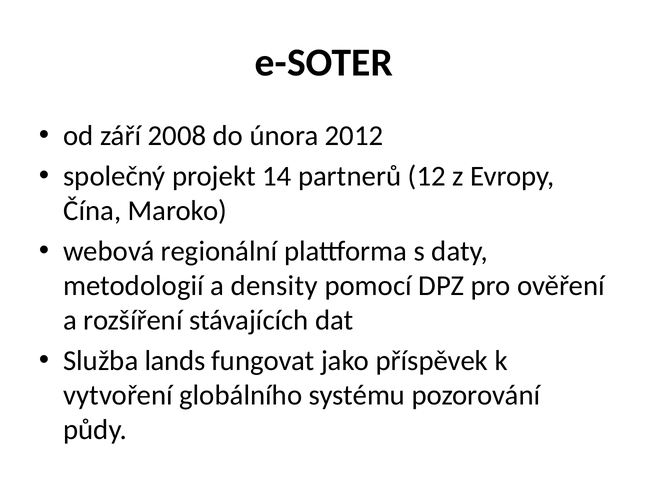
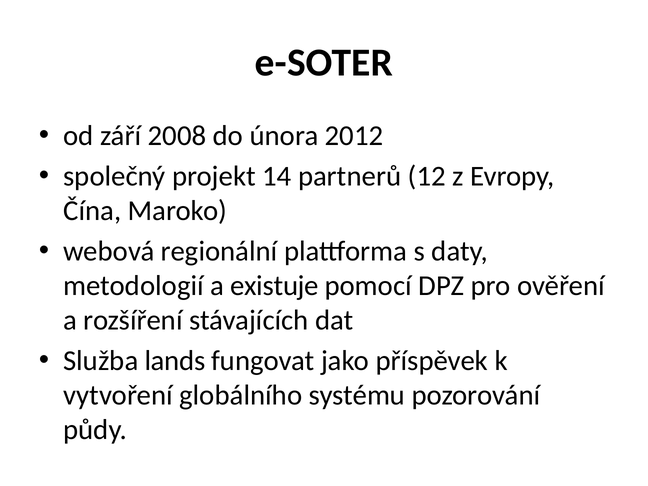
density: density -> existuje (274, 286)
